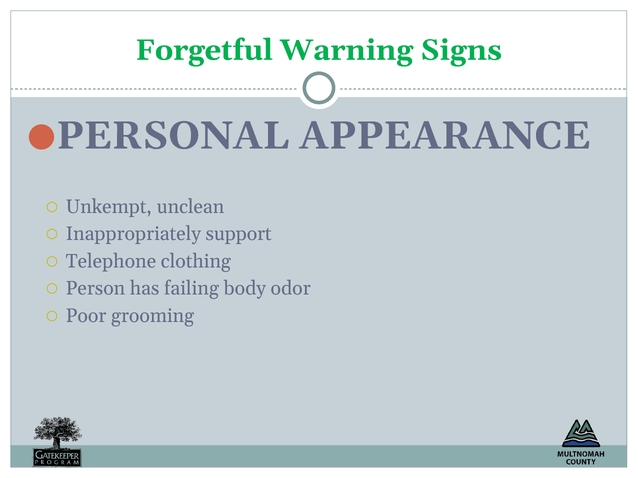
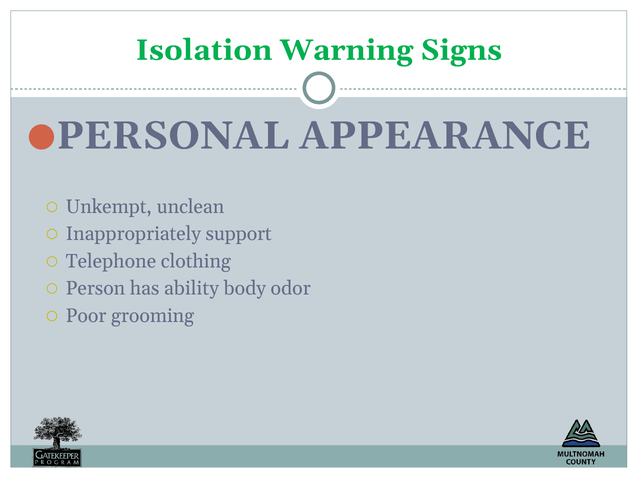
Forgetful: Forgetful -> Isolation (204, 50)
failing: failing -> ability (191, 289)
